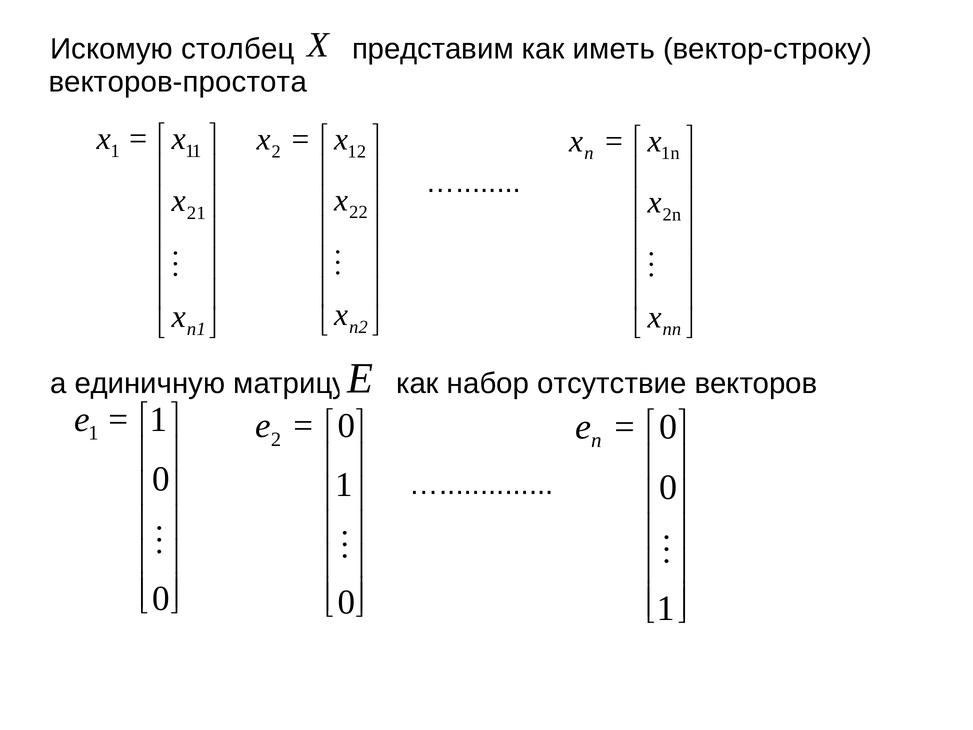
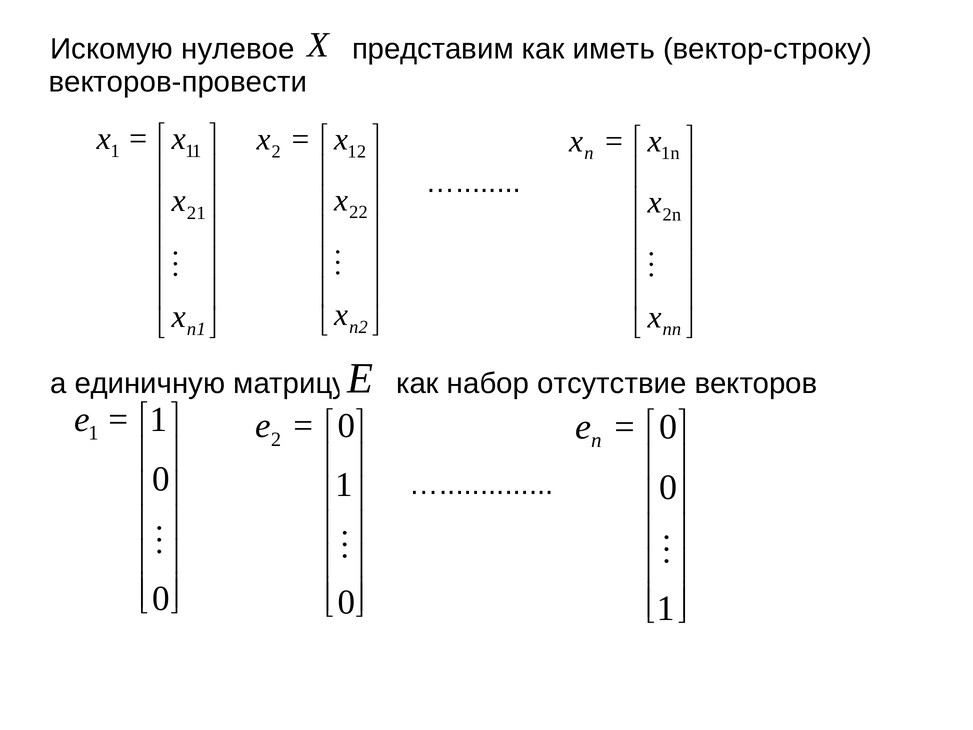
столбец: столбец -> нулевое (238, 49)
векторов-простота: векторов-простота -> векторов-провести (178, 82)
